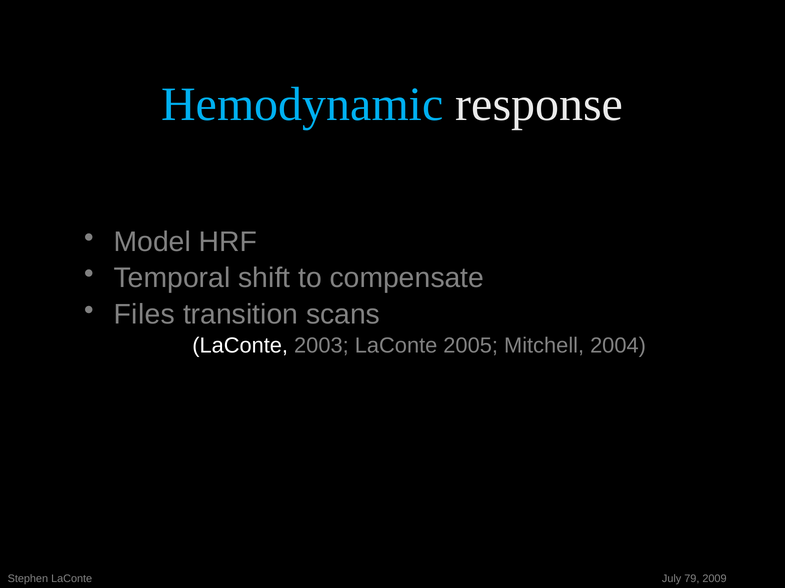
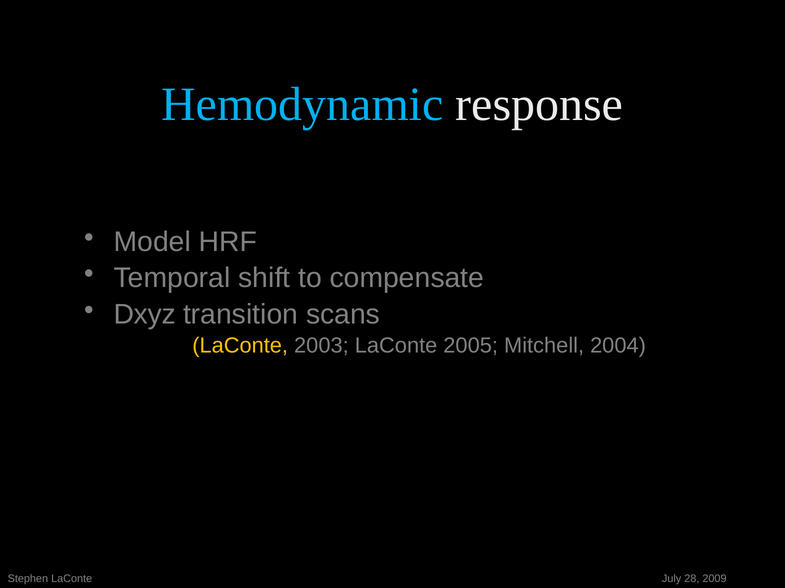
Files: Files -> Dxyz (145, 315)
LaConte colour: white -> yellow (240, 346)
79: 79 -> 28 (692, 579)
